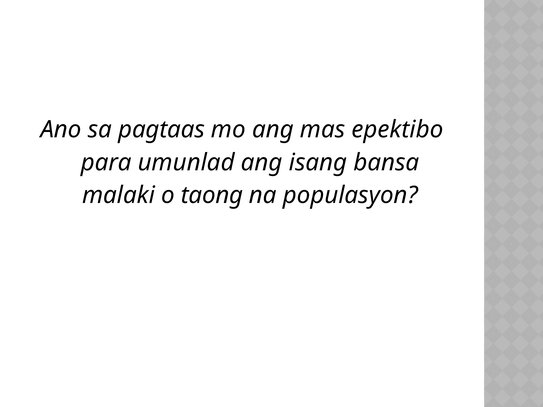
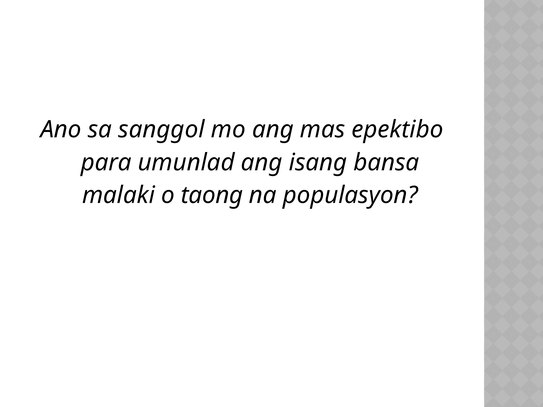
pagtaas: pagtaas -> sanggol (161, 130)
